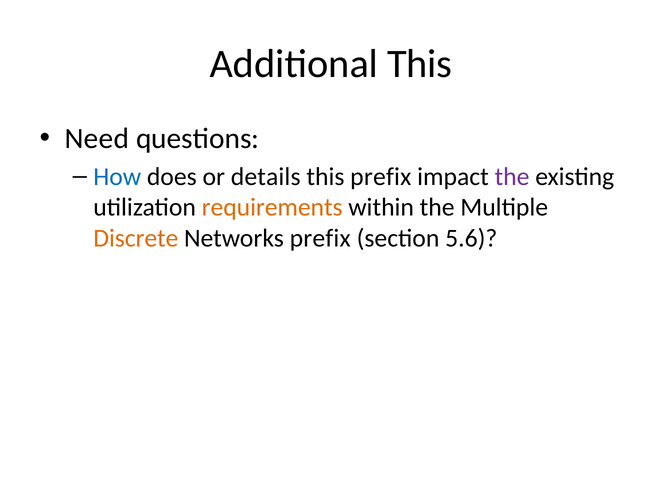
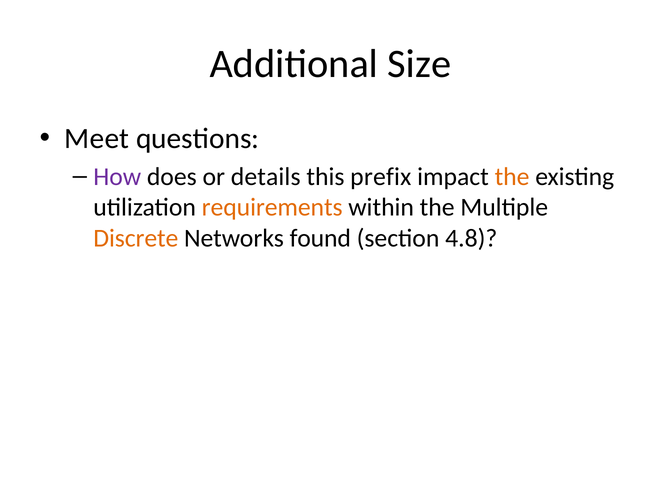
Additional This: This -> Size (419, 64)
Need: Need -> Meet (97, 139)
How colour: blue -> purple (117, 177)
the colour: purple -> orange (512, 177)
Networks prefix: prefix -> found (320, 238)
5.6: 5.6 -> 4.8 (471, 238)
